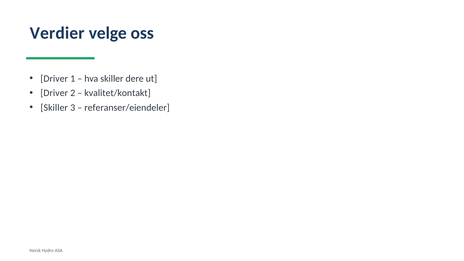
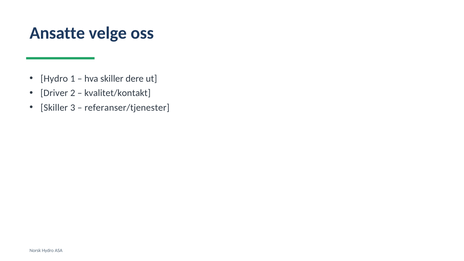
Verdier: Verdier -> Ansatte (57, 33)
Driver: Driver -> Hydro (54, 79)
referanser/eiendeler: referanser/eiendeler -> referanser/tjenester (127, 108)
